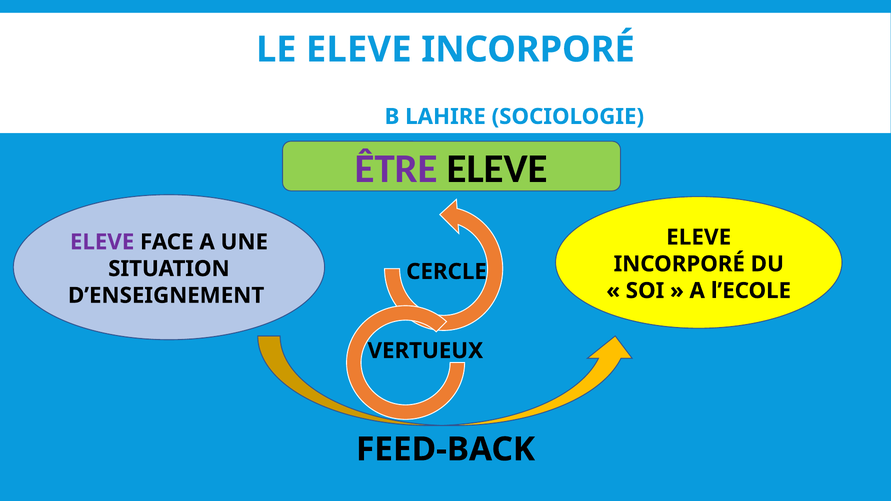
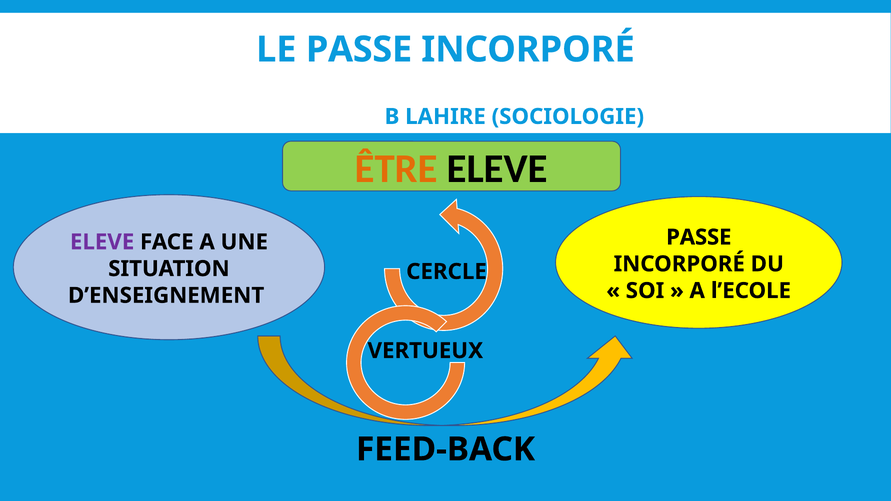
LE ELEVE: ELEVE -> PASSE (359, 50)
ÊTRE colour: purple -> orange (396, 169)
ELEVE: ELEVE -> PASSE (699, 237)
